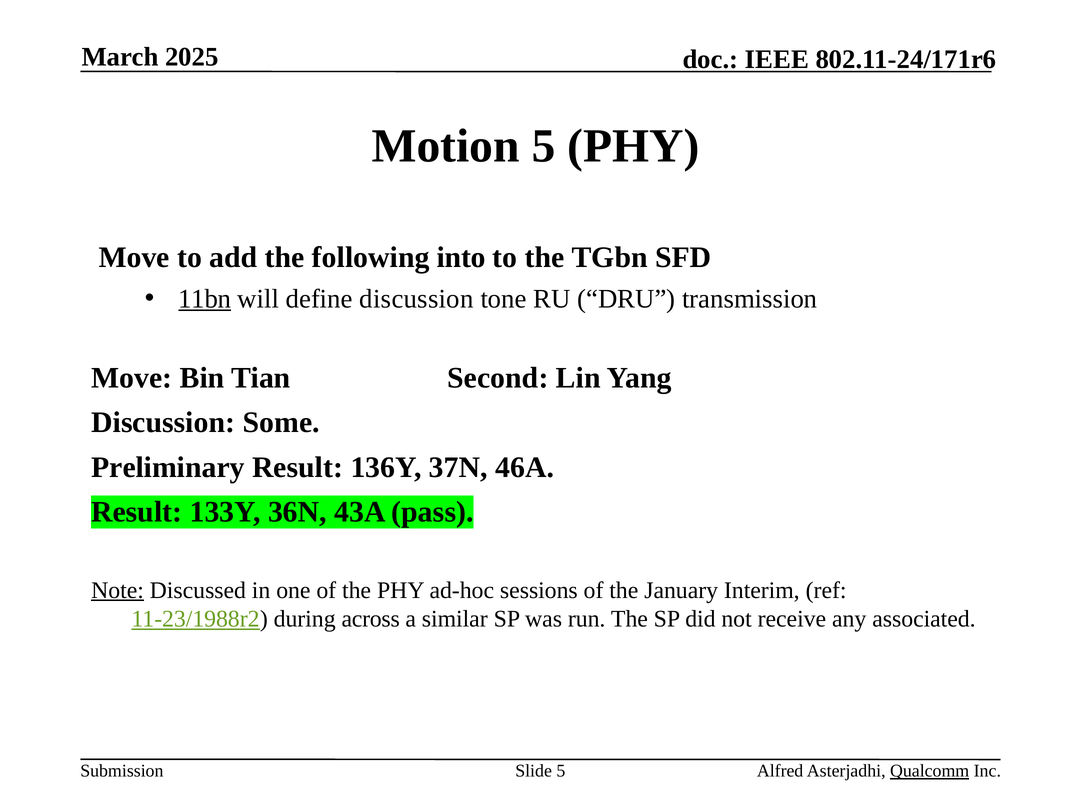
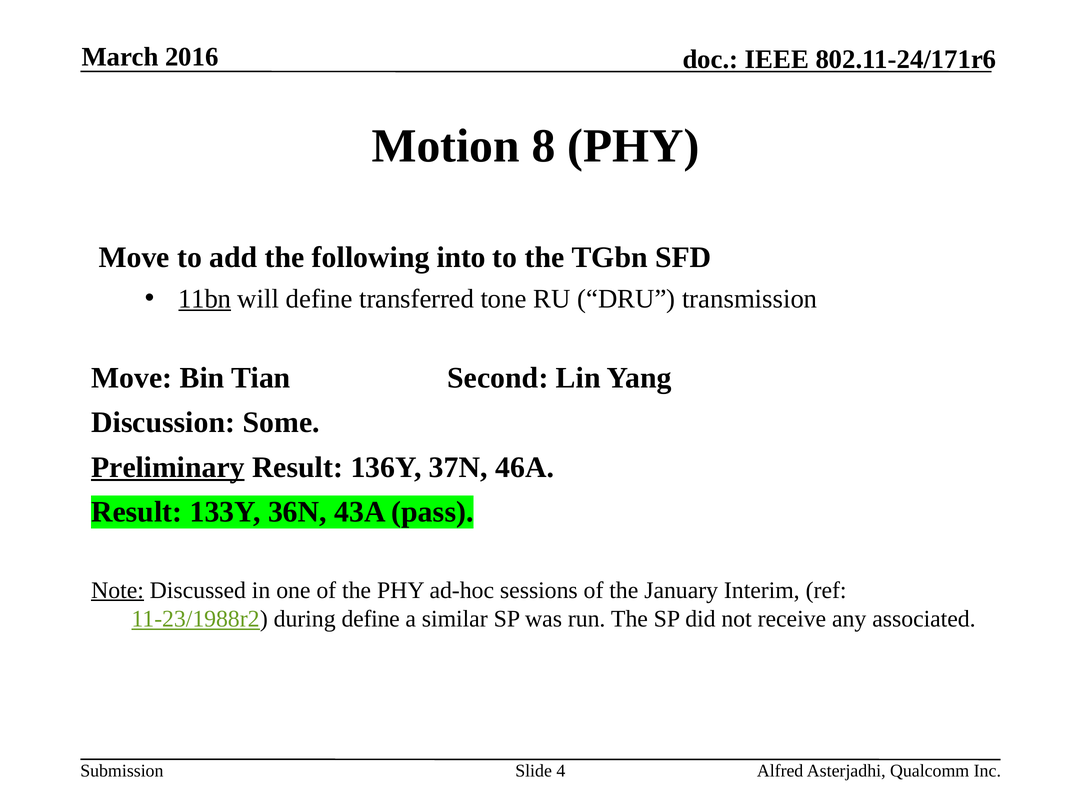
2025: 2025 -> 2016 (192, 57)
Motion 5: 5 -> 8 (544, 146)
define discussion: discussion -> transferred (417, 299)
Preliminary underline: none -> present (168, 467)
during across: across -> define (371, 619)
Slide 5: 5 -> 4 (561, 771)
Qualcomm underline: present -> none (930, 771)
